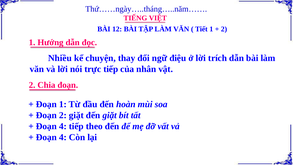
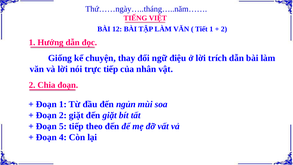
Nhiều: Nhiều -> Giống (60, 58)
hoàn: hoàn -> ngủn (126, 104)
4: 4 -> 5 (63, 126)
